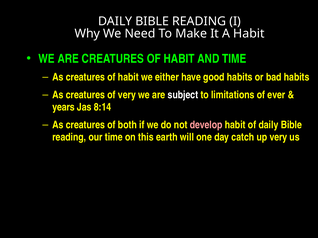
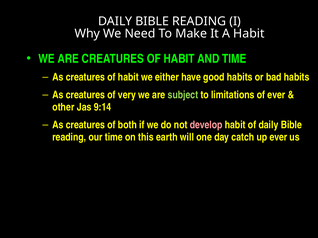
subject colour: white -> light green (183, 95)
years: years -> other (63, 107)
8:14: 8:14 -> 9:14 (103, 107)
up very: very -> ever (278, 137)
